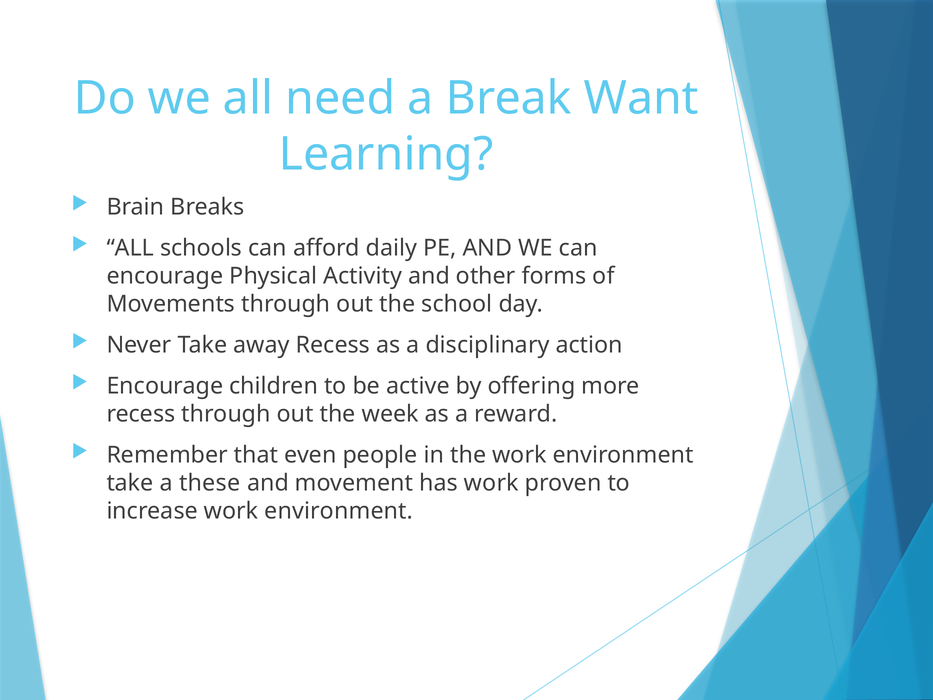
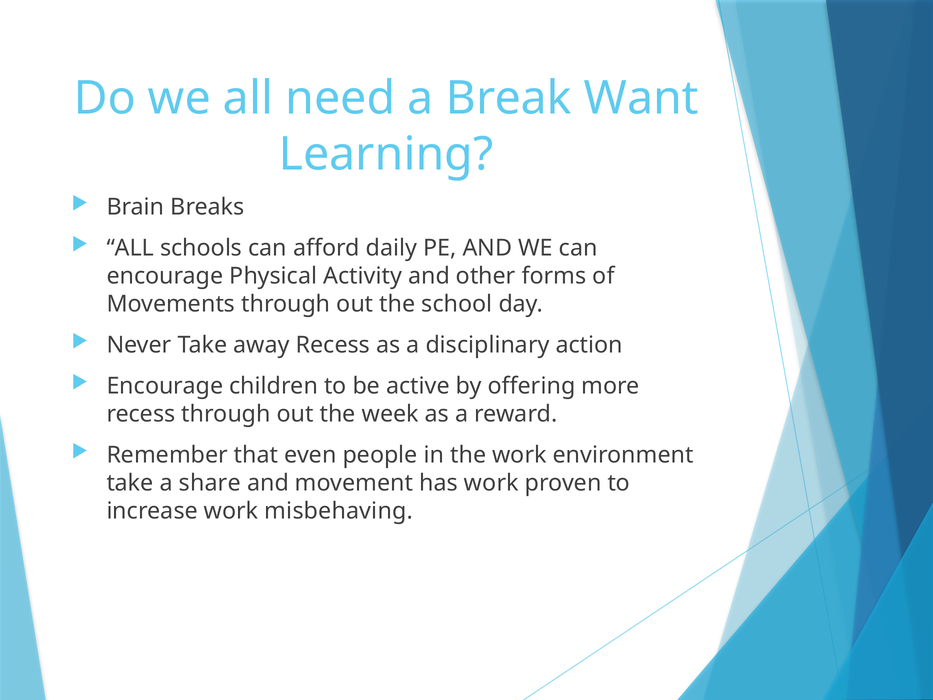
these: these -> share (210, 483)
increase work environment: environment -> misbehaving (339, 511)
